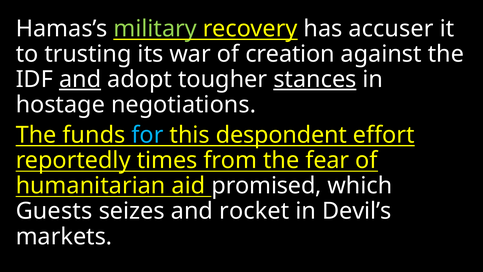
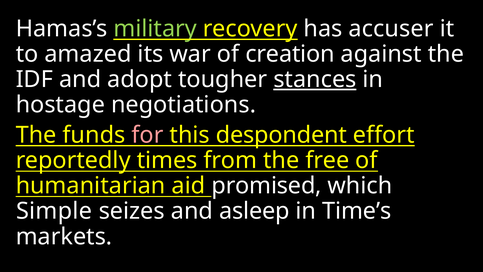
trusting: trusting -> amazed (88, 54)
and underline: present -> none (80, 79)
for colour: light blue -> pink (147, 135)
fear: fear -> free (327, 160)
Guests: Guests -> Simple (54, 211)
rocket: rocket -> asleep (254, 211)
Devil’s: Devil’s -> Time’s (357, 211)
